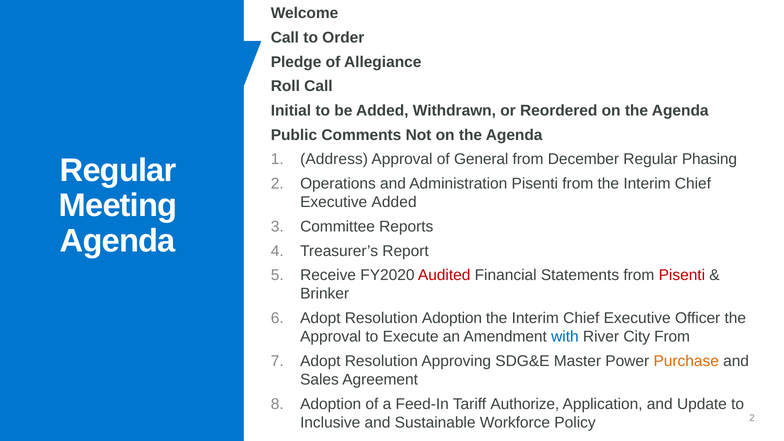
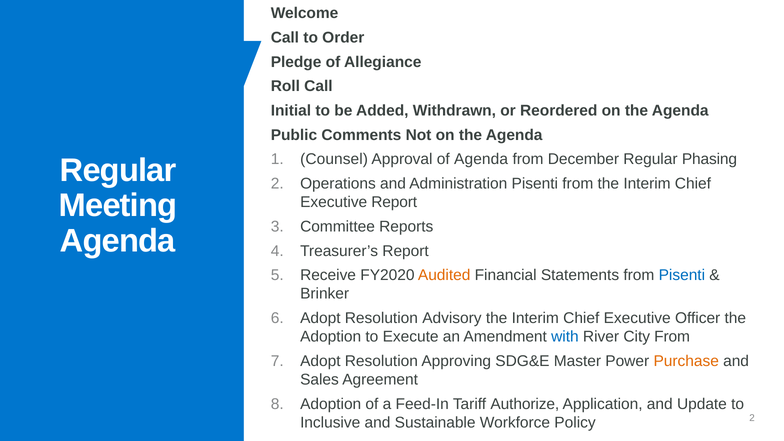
Address: Address -> Counsel (334, 159)
of General: General -> Agenda (481, 159)
Executive Added: Added -> Report (394, 202)
Audited colour: red -> orange (444, 275)
Pisenti colour: red -> blue (682, 275)
Resolution Adoption: Adoption -> Advisory (452, 318)
Approval: Approval -> Adoption (331, 337)
